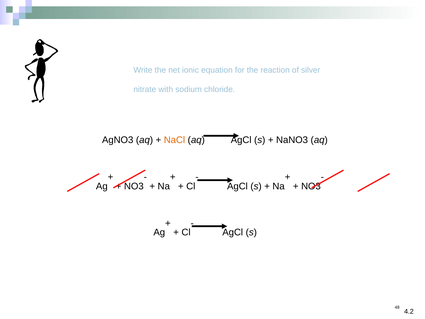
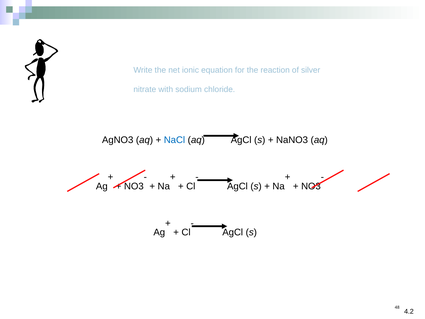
NaCl colour: orange -> blue (174, 140)
